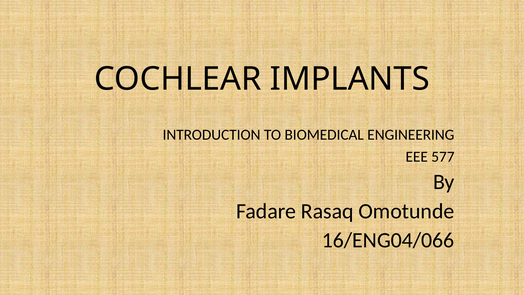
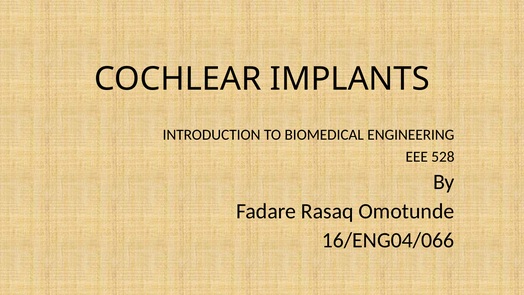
577: 577 -> 528 (443, 156)
